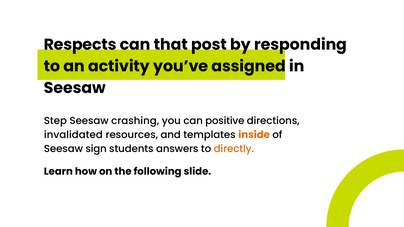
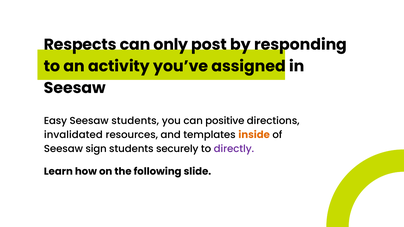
that: that -> only (171, 45)
Step: Step -> Easy (55, 121)
Seesaw crashing: crashing -> students (135, 121)
answers: answers -> securely (177, 149)
directly colour: orange -> purple (234, 149)
